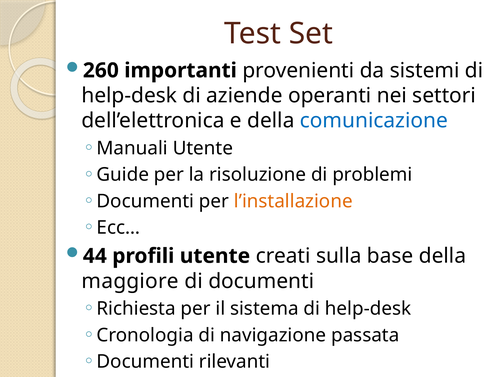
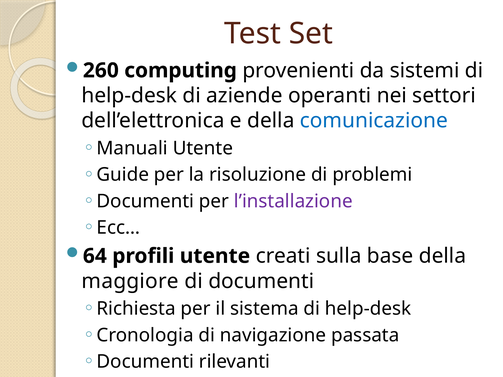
importanti: importanti -> computing (181, 70)
l’installazione colour: orange -> purple (293, 201)
44: 44 -> 64 (95, 256)
